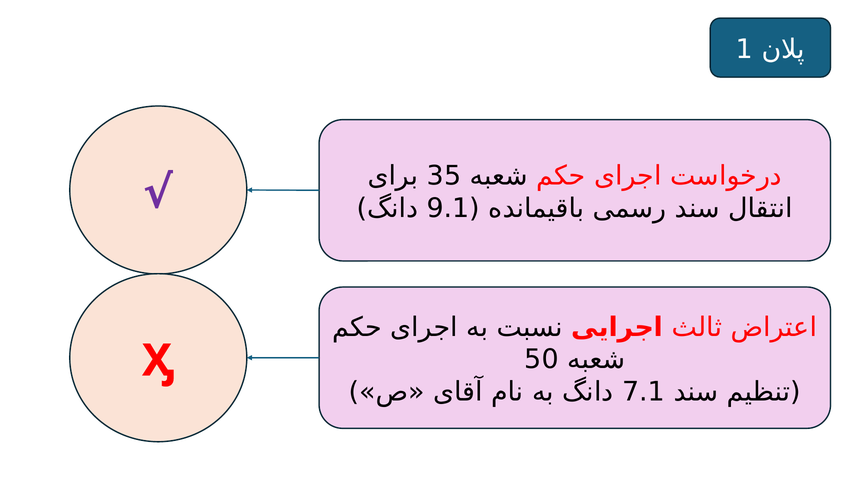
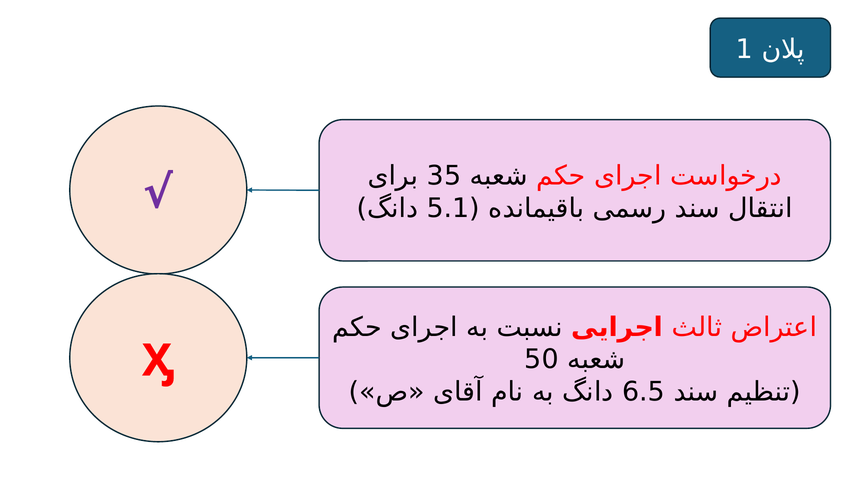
9.1: 9.1 -> 5.1 (448, 208)
7.1: 7.1 -> 6.5 (644, 392)
